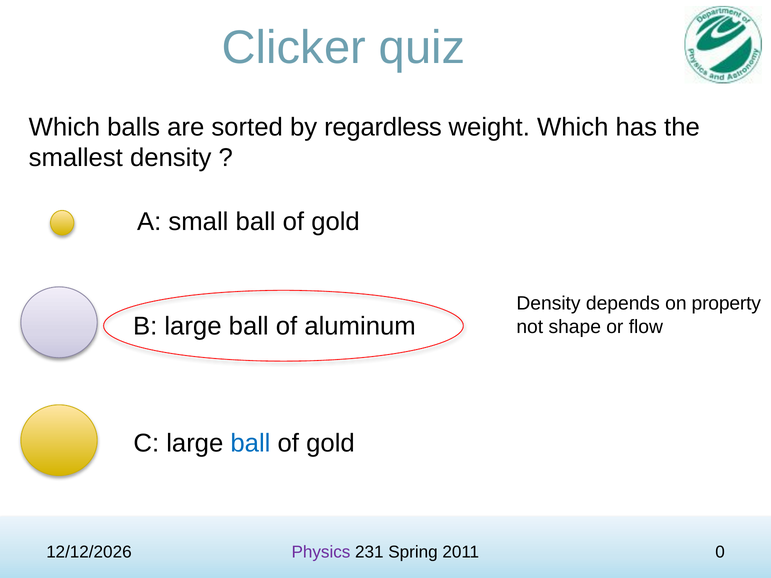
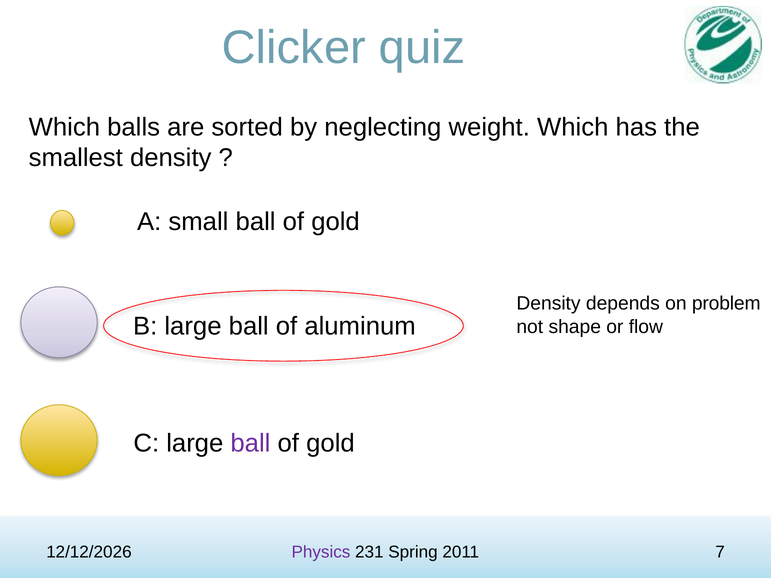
regardless: regardless -> neglecting (383, 127)
property: property -> problem (726, 304)
ball colour: blue -> purple (250, 443)
0: 0 -> 7 (720, 553)
